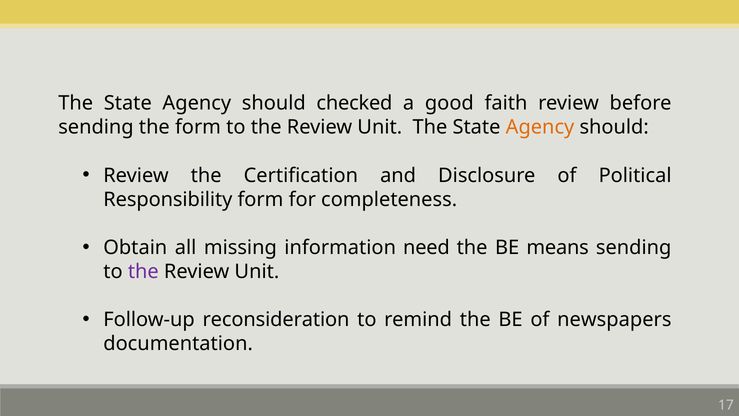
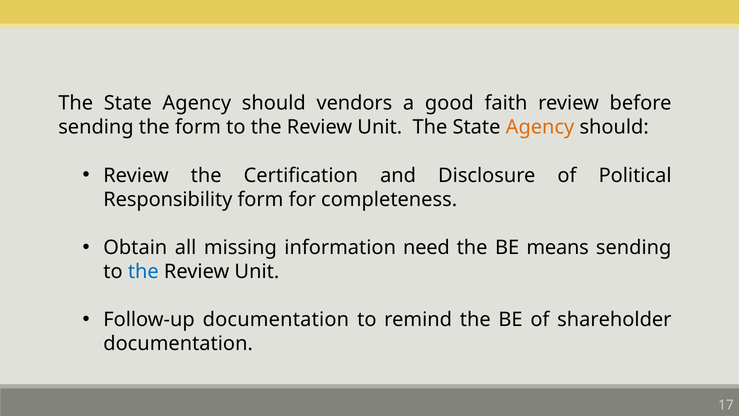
checked: checked -> vendors (354, 103)
the colour: purple -> blue (143, 271)
Follow-up reconsideration: reconsideration -> documentation (276, 319)
newspapers: newspapers -> shareholder (614, 319)
